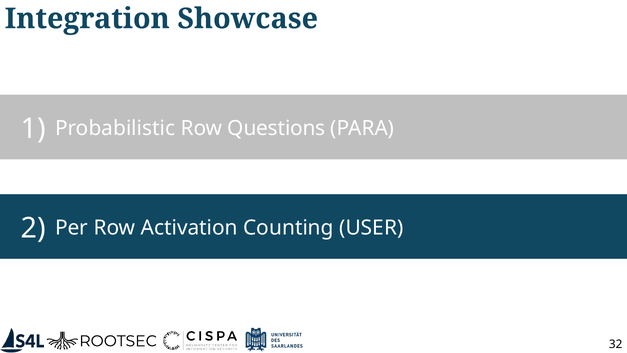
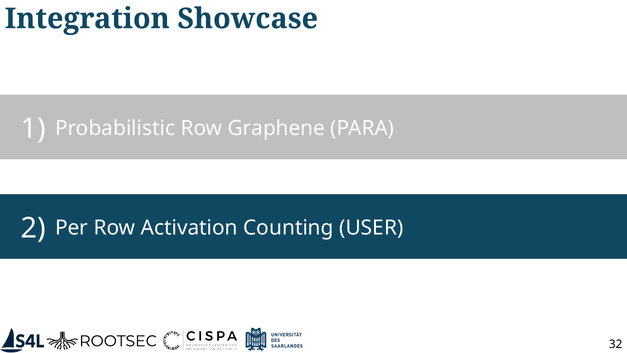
Questions: Questions -> Graphene (276, 128)
